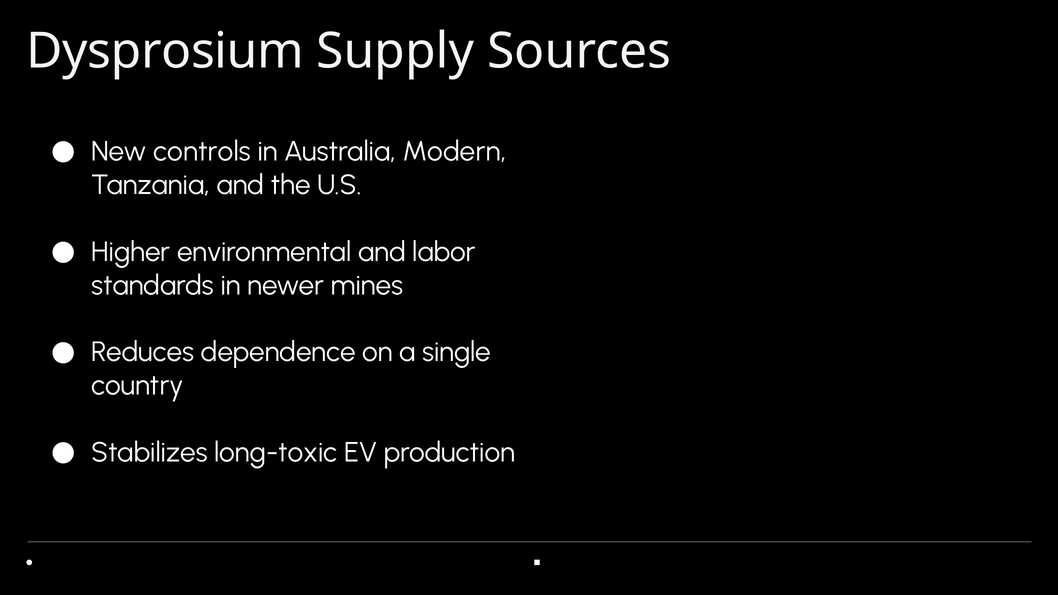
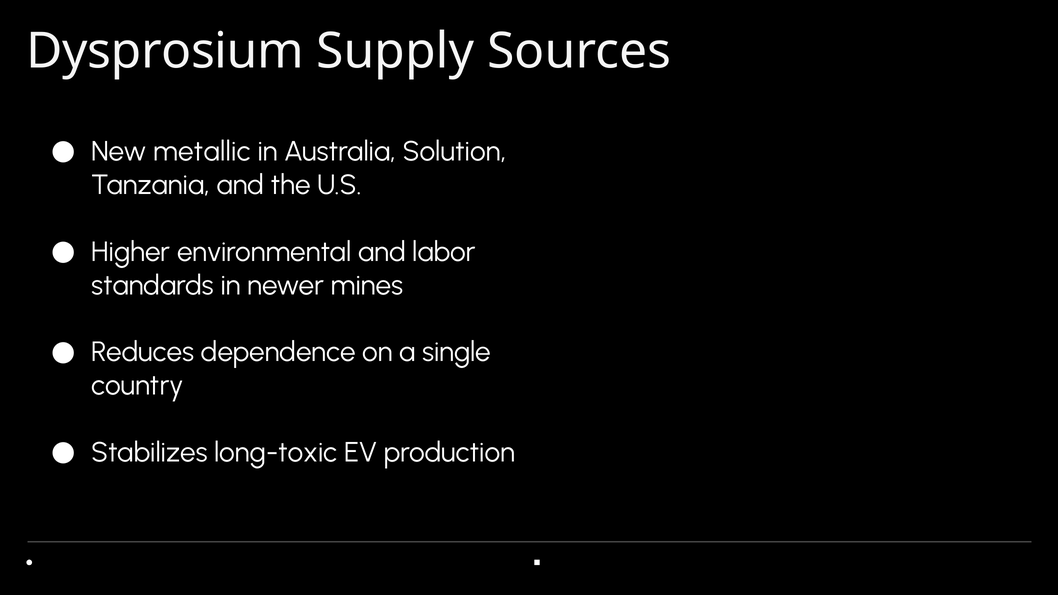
controls: controls -> metallic (202, 151)
Modern: Modern -> Solution (454, 151)
